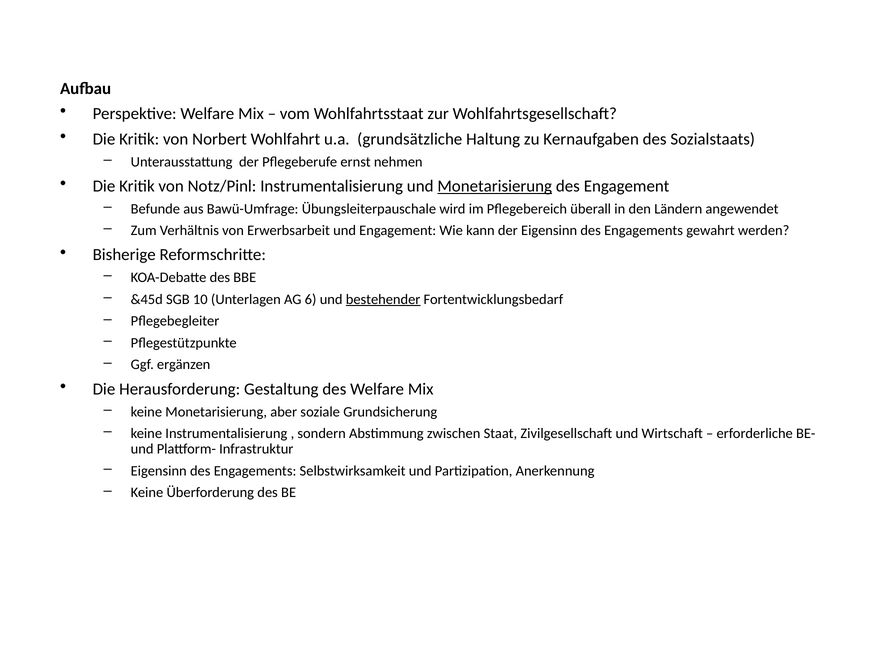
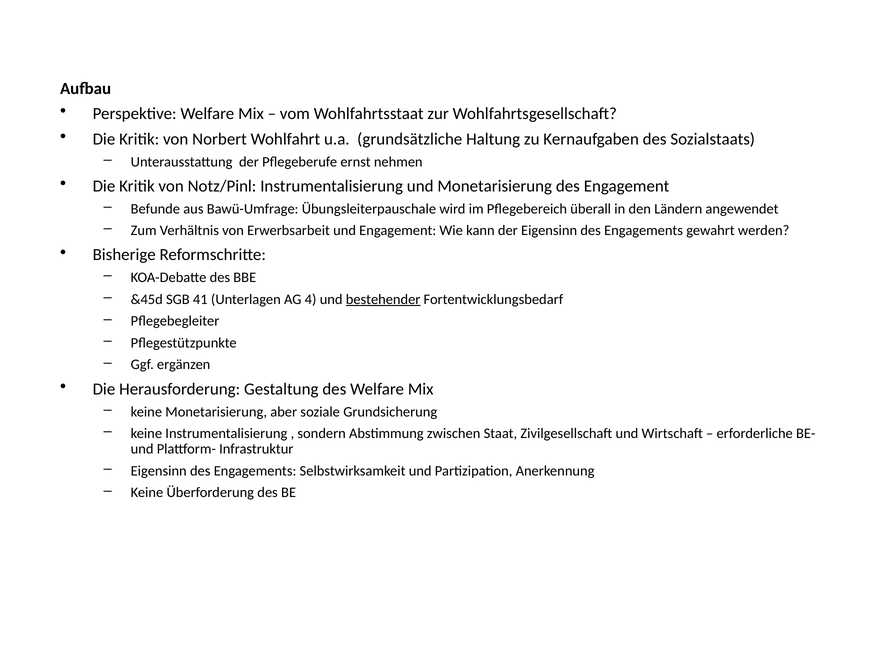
Monetarisierung underline: present -> none (495, 186)
10: 10 -> 41 (200, 299)
6: 6 -> 4 (311, 299)
